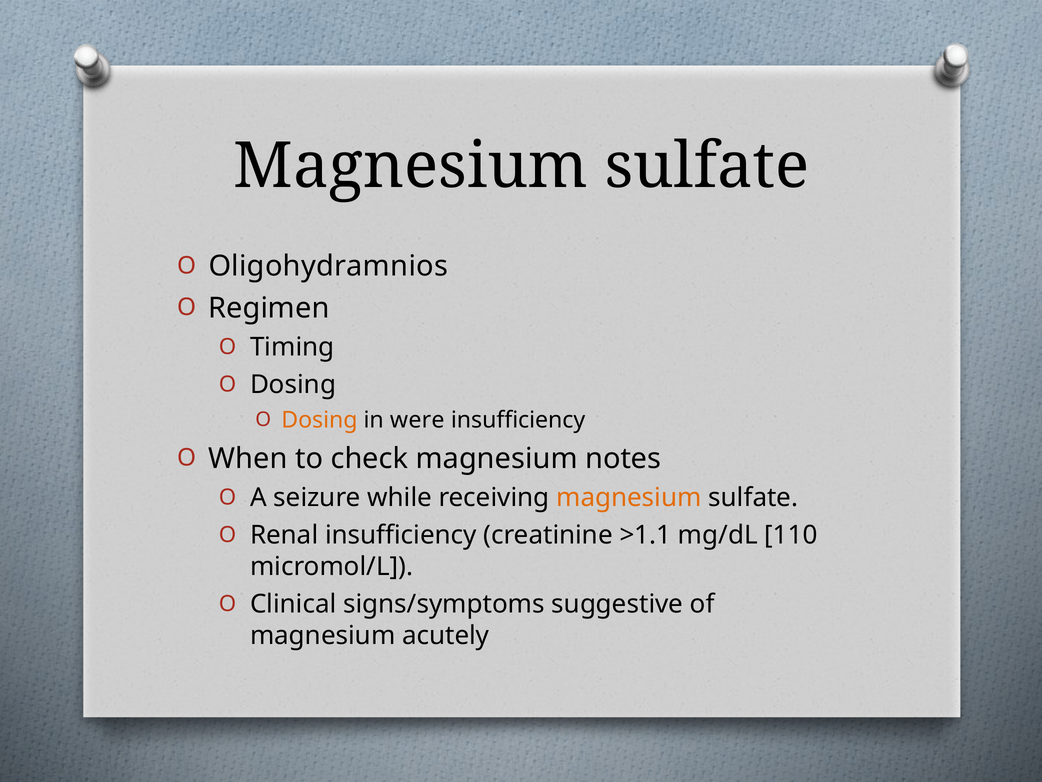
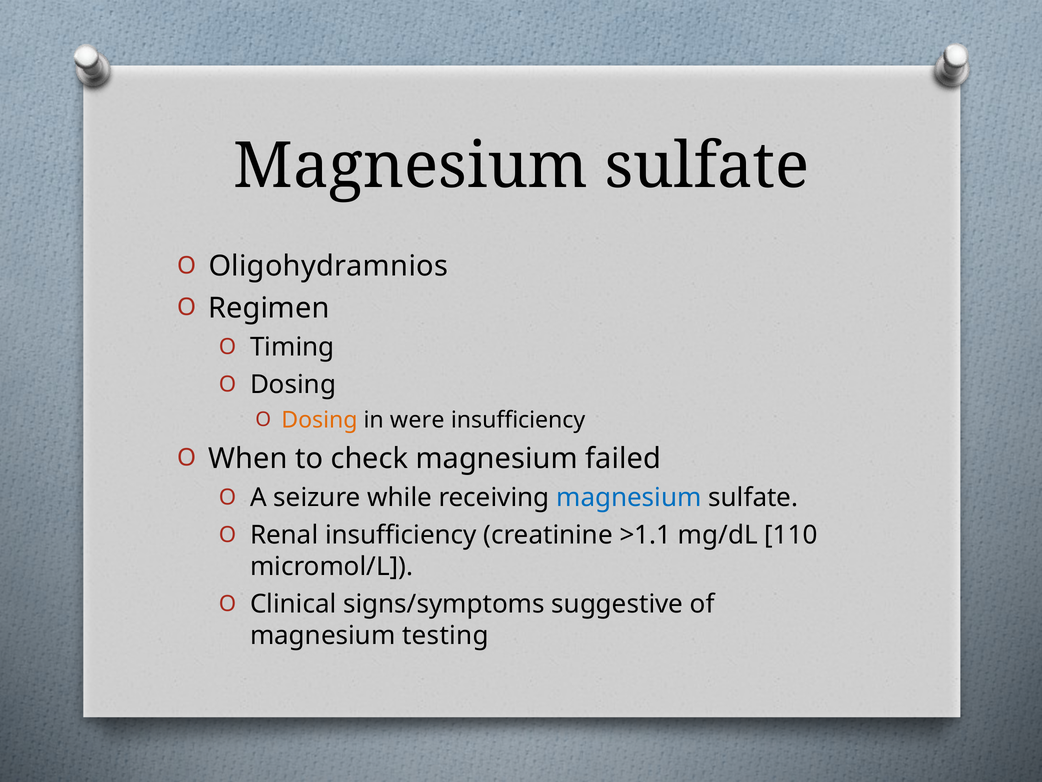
notes: notes -> failed (623, 458)
magnesium colour: orange -> blue (629, 497)
acutely: acutely -> testing (445, 635)
